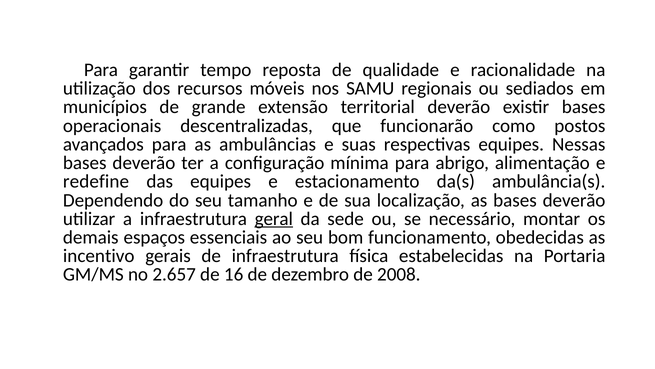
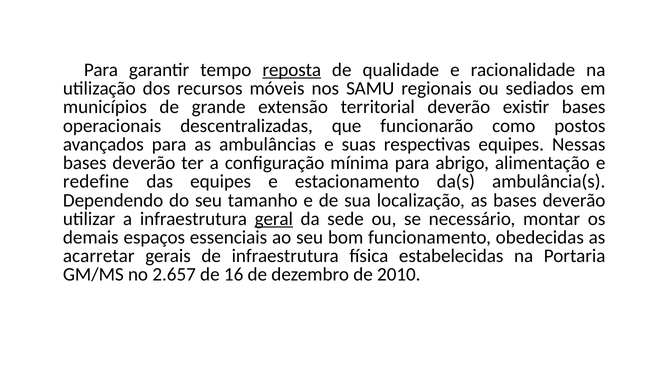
reposta underline: none -> present (292, 70)
incentivo: incentivo -> acarretar (99, 256)
2008: 2008 -> 2010 (399, 274)
